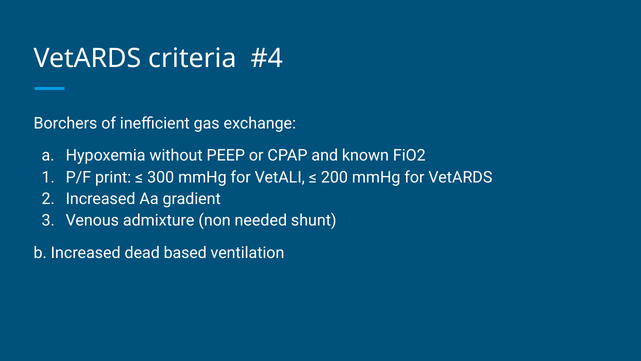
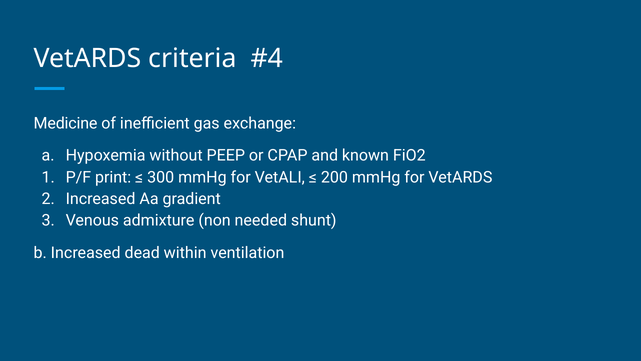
Borchers: Borchers -> Medicine (66, 123)
based: based -> within (185, 253)
